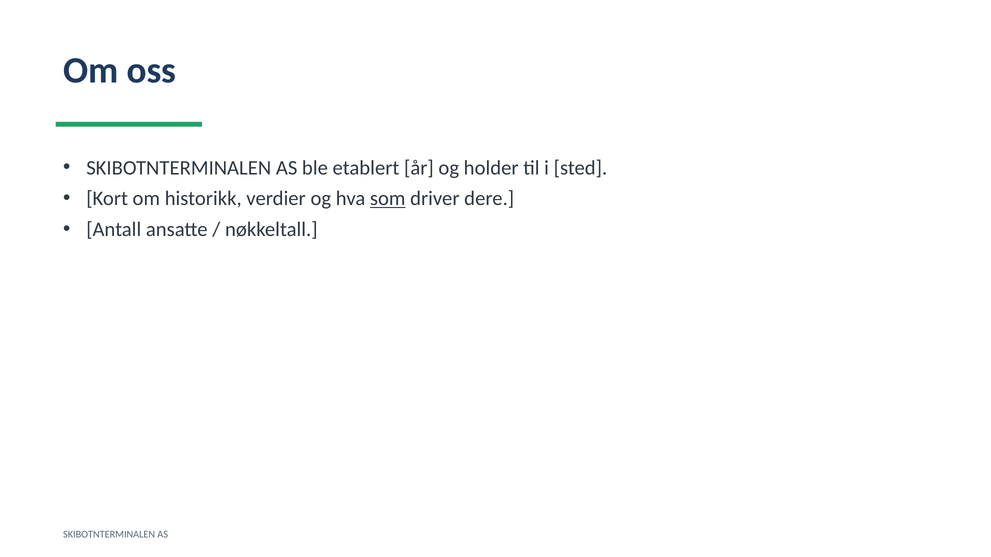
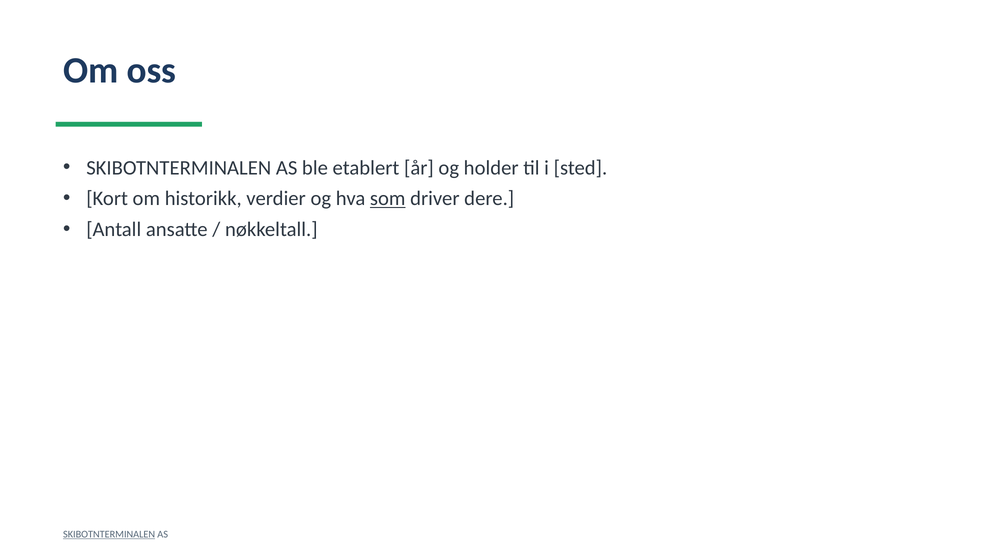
SKIBOTNTERMINALEN underline: none -> present (109, 535)
